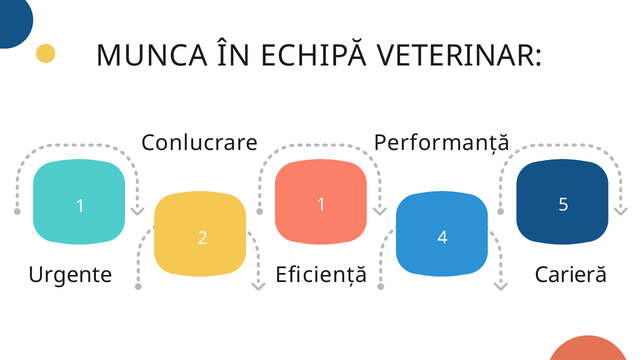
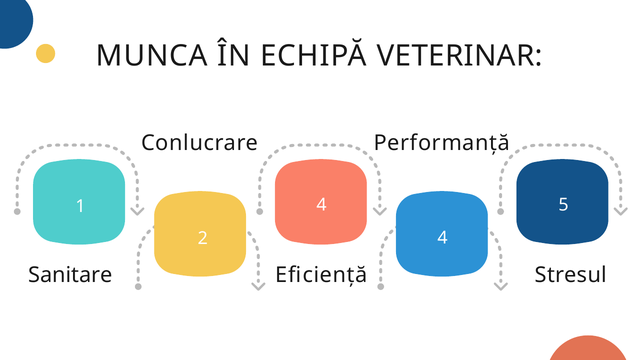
1 1: 1 -> 4 (322, 205)
Urgente: Urgente -> Sanitare (70, 275)
Carieră: Carieră -> Stresul (571, 275)
